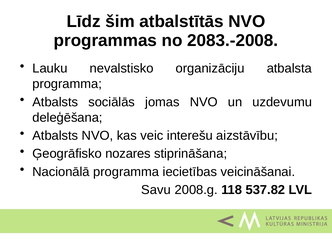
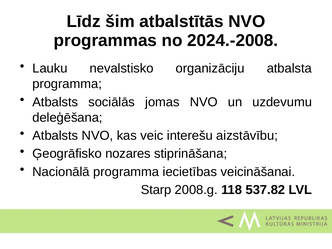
2083.-2008: 2083.-2008 -> 2024.-2008 (233, 41)
Savu: Savu -> Starp (156, 190)
